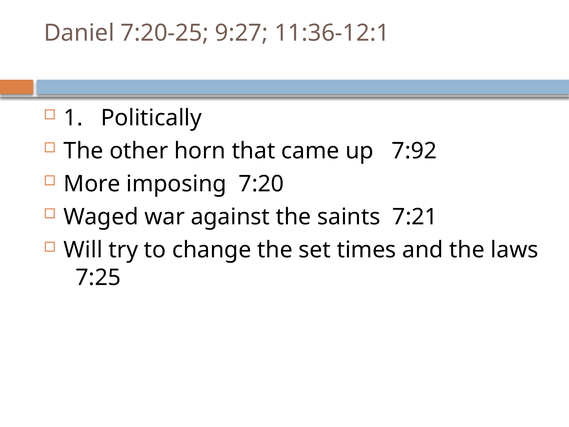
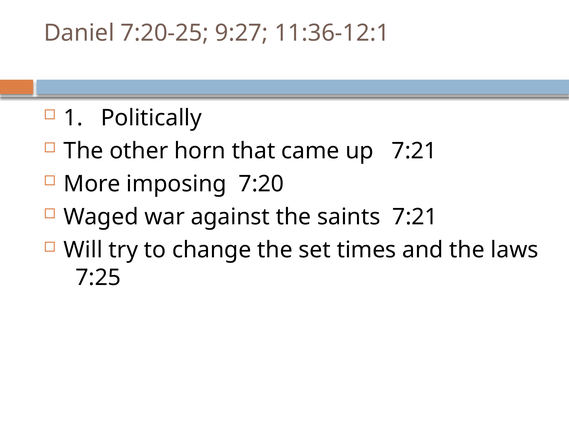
up 7:92: 7:92 -> 7:21 (414, 151)
